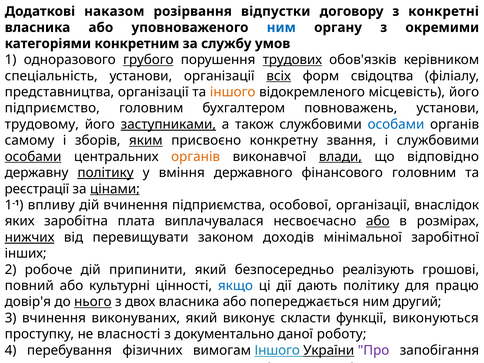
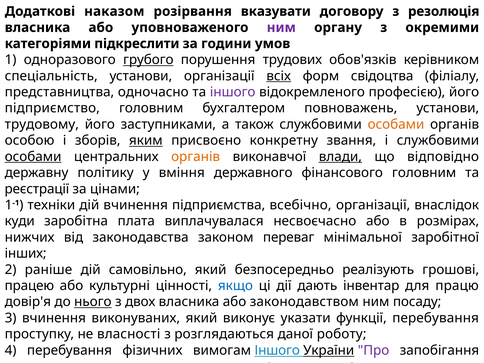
відпустки: відпустки -> вказувати (276, 11)
конкретні: конкретні -> резолюція (444, 11)
ним colour: blue -> purple (281, 28)
конкретним: конкретним -> підкреслити (137, 44)
службу: службу -> години (226, 44)
трудових underline: present -> none (292, 60)
представництва організації: організації -> одночасно (153, 92)
іншого colour: orange -> purple (233, 92)
місцевість: місцевість -> професією (407, 92)
заступниками underline: present -> none (168, 124)
особами colour: blue -> orange (396, 124)
самому: самому -> особою (30, 140)
політику underline: present -> none (106, 173)
цінами underline: present -> none (115, 189)
впливу: впливу -> техніки (51, 205)
особової: особової -> всебічно (301, 205)
яких: яких -> куди (20, 221)
або underline: present -> none (378, 221)
нижчих underline: present -> none (30, 237)
перевищувати: перевищувати -> законодавства (141, 237)
доходів: доходів -> переваг (289, 237)
робоче: робоче -> раніше (48, 270)
припинити: припинити -> самовільно (148, 270)
повний: повний -> працею (29, 286)
дають політику: політику -> інвентар (371, 286)
попереджається: попереджається -> законодавством (304, 302)
другий: другий -> посаду (417, 302)
скласти: скласти -> указати (306, 318)
функції виконуються: виконуються -> перебування (436, 318)
документально: документально -> розглядаються (224, 334)
